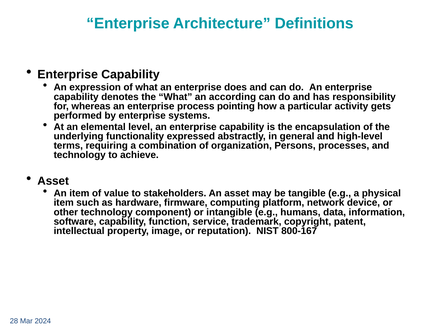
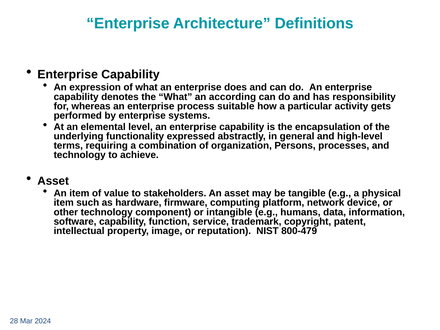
pointing: pointing -> suitable (236, 106)
800-167: 800-167 -> 800-479 (299, 231)
